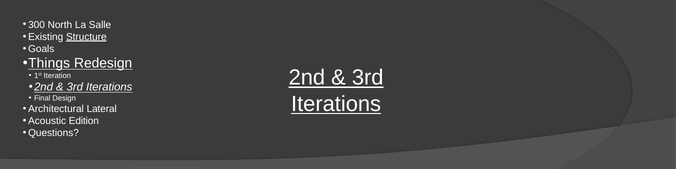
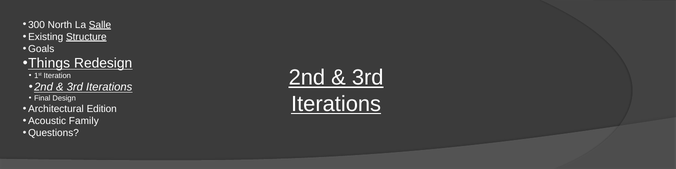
Salle underline: none -> present (100, 25)
Lateral: Lateral -> Edition (102, 109)
Edition: Edition -> Family (84, 121)
